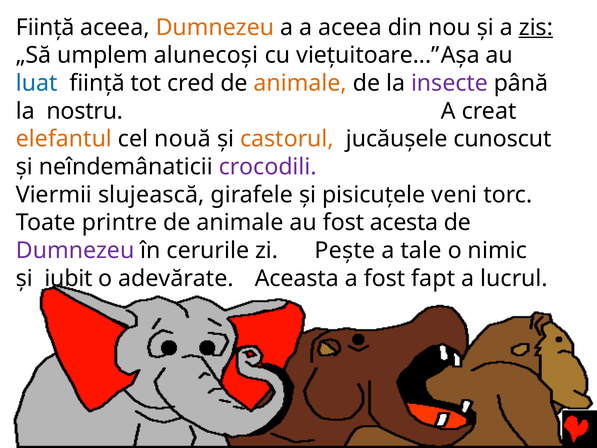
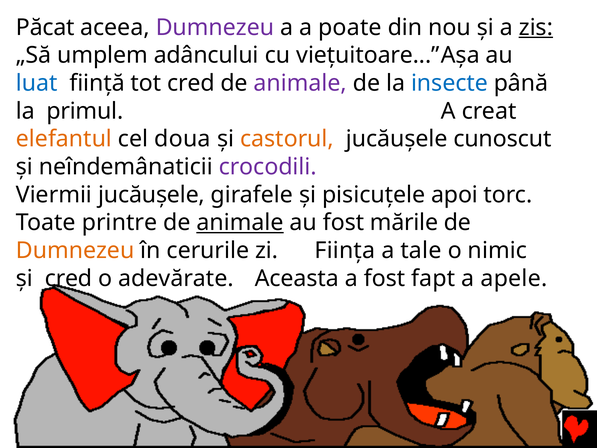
Fiinţă: Fiinţă -> Păcat (45, 27)
Dumnezeu colour: orange -> purple (215, 27)
a aceea: aceea -> poate (350, 27)
alunecoşi: alunecoşi -> adâncului (206, 55)
animale colour: orange -> purple (300, 83)
insecte colour: purple -> blue (449, 83)
nostru: nostru -> primul (85, 111)
nouă: nouă -> doua (182, 139)
Viermii slujească: slujească -> jucăuşele (151, 195)
veni: veni -> apoi (455, 195)
animale underline: none -> present (240, 222)
acesta: acesta -> mările (404, 222)
Dumnezeu colour: purple -> orange (75, 250)
Peşte: Peşte -> Fiinţa (345, 250)
şi iubit: iubit -> cred (69, 278)
lucrul: lucrul -> apele (514, 278)
